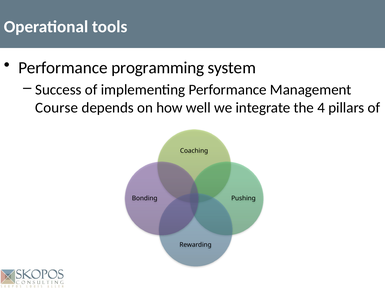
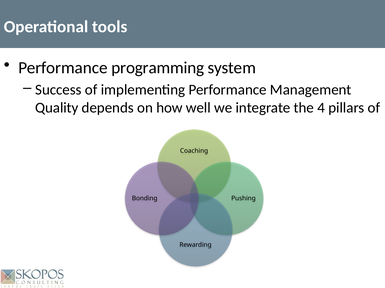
Course: Course -> Quality (57, 108)
